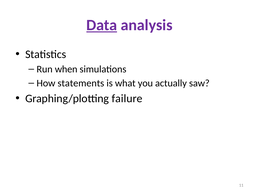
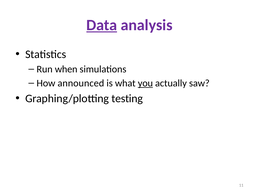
statements: statements -> announced (81, 83)
you underline: none -> present (145, 83)
failure: failure -> testing (127, 99)
